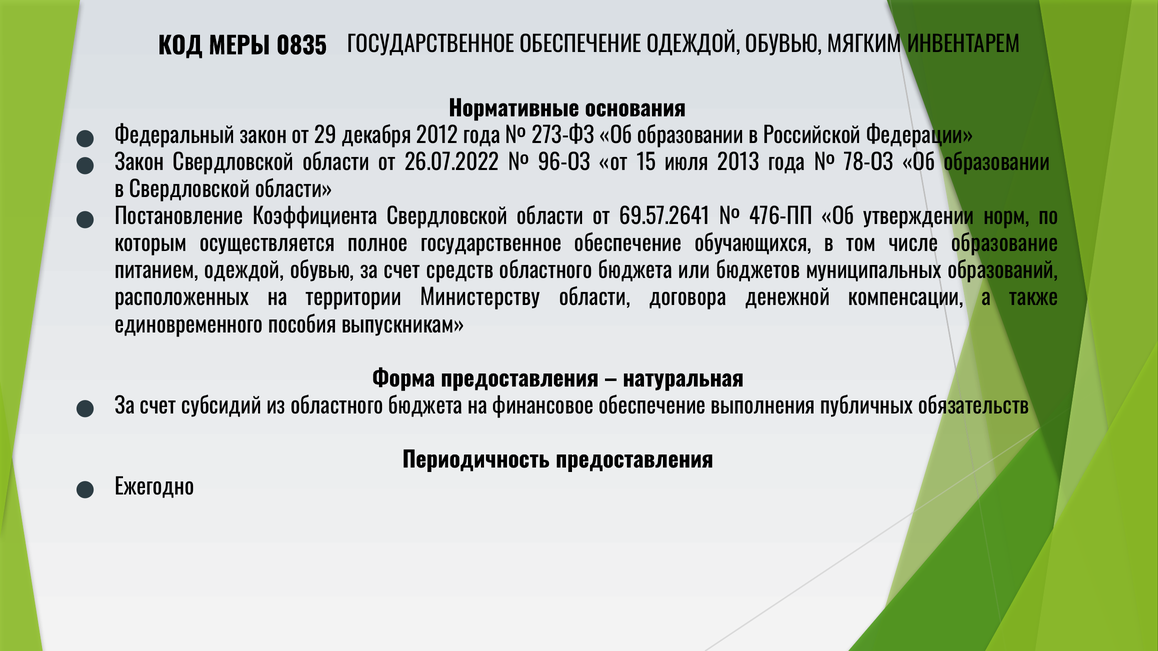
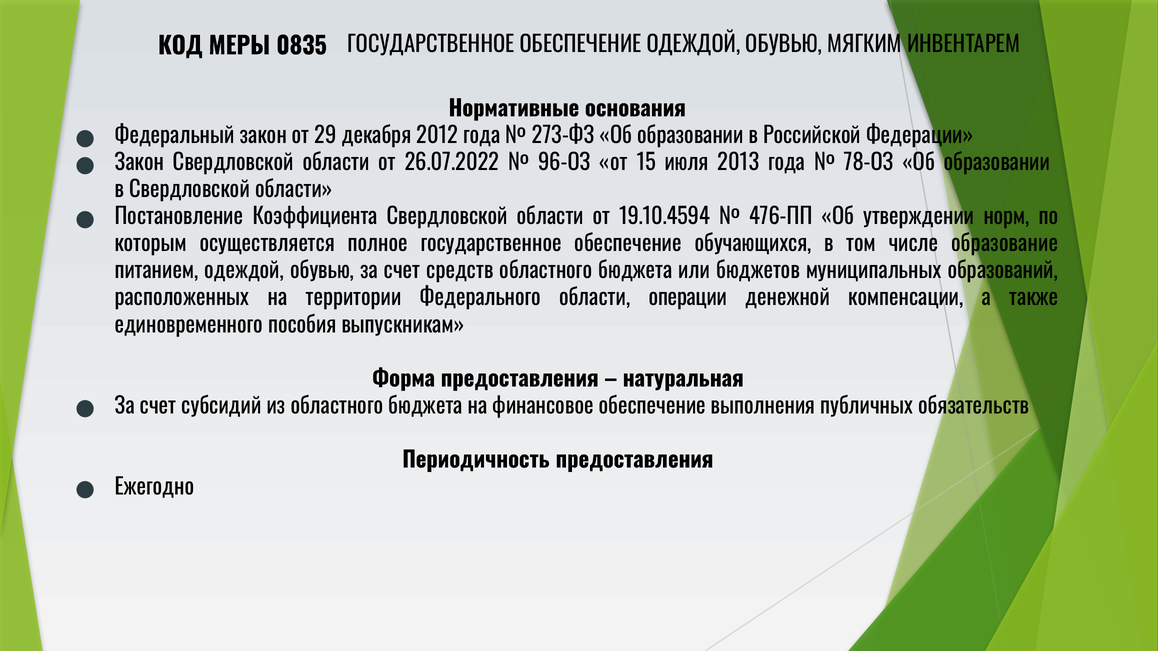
69.57.2641: 69.57.2641 -> 19.10.4594 (665, 217)
Министерству: Министерству -> Федерального (480, 298)
договора: договора -> операции (688, 298)
